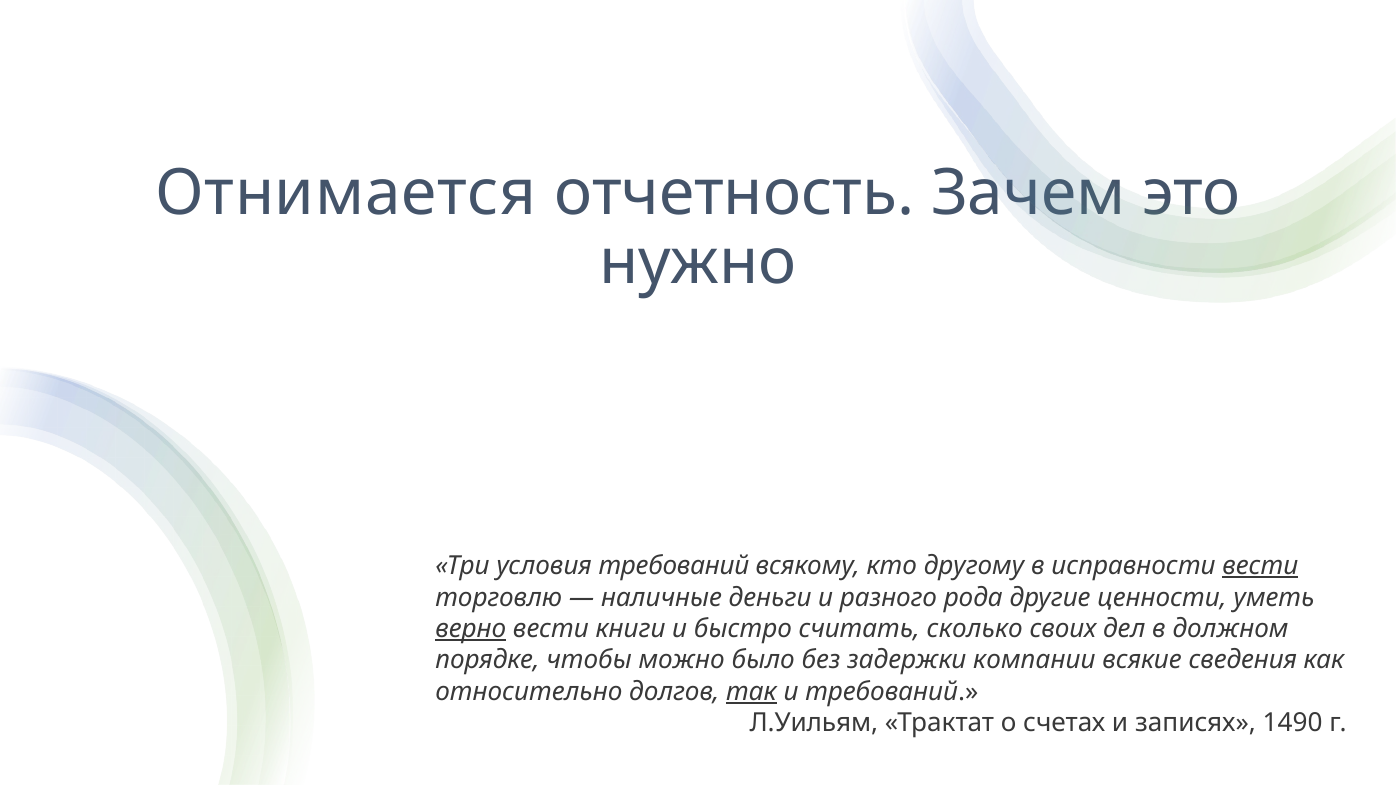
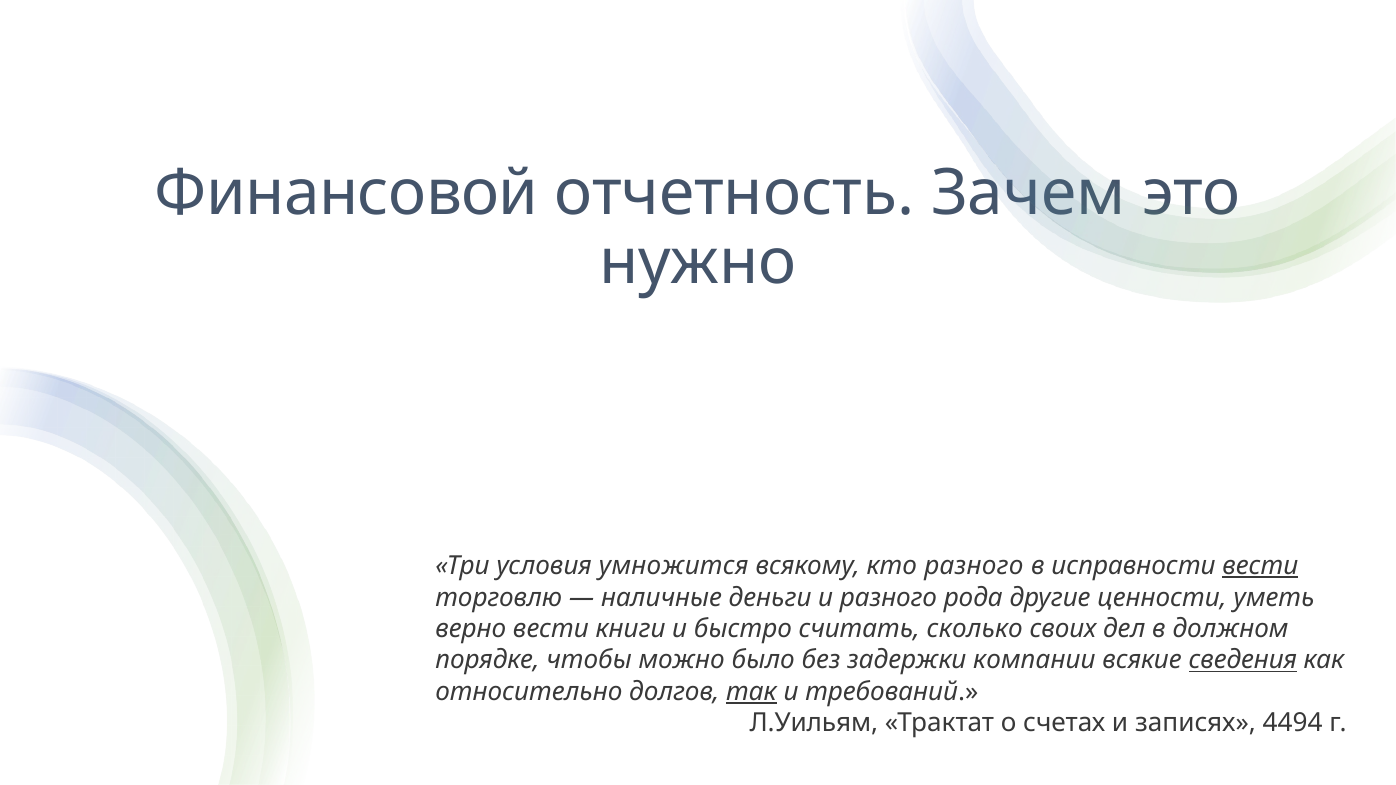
Отнимается: Отнимается -> Финансовой (347, 193)
условия требований: требований -> умножится (674, 566)
кто другому: другому -> разного (974, 566)
верно underline: present -> none (471, 629)
сведения underline: none -> present (1243, 660)
1490: 1490 -> 4494 (1293, 723)
